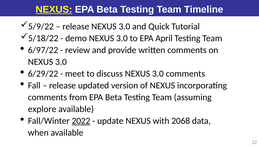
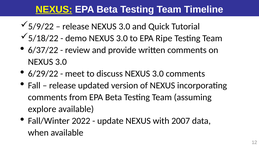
April: April -> Ripe (164, 38)
6/97/22: 6/97/22 -> 6/37/22 (43, 50)
2022 underline: present -> none (81, 121)
2068: 2068 -> 2007 (181, 121)
